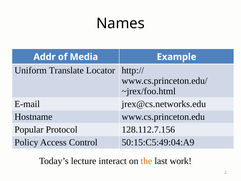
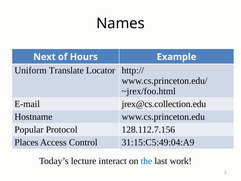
Addr: Addr -> Next (45, 57)
Media: Media -> Hours (84, 57)
jrex@cs.networks.edu: jrex@cs.networks.edu -> jrex@cs.collection.edu (164, 104)
Policy: Policy -> Places (26, 142)
50:15:C5:49:04:A9: 50:15:C5:49:04:A9 -> 31:15:C5:49:04:A9 (158, 142)
the colour: orange -> blue (146, 161)
